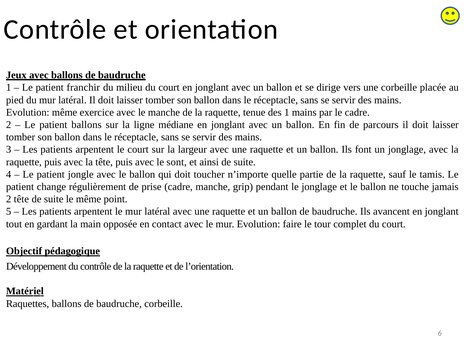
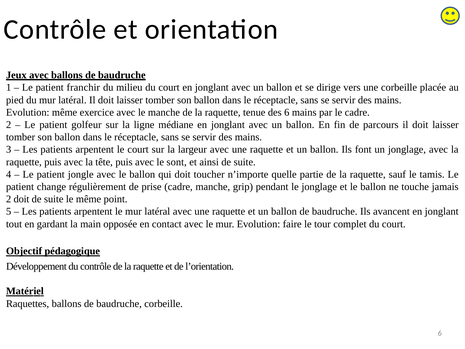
des 1: 1 -> 6 (287, 112)
patient ballons: ballons -> golfeur (86, 125)
2 tête: tête -> doit (21, 199)
